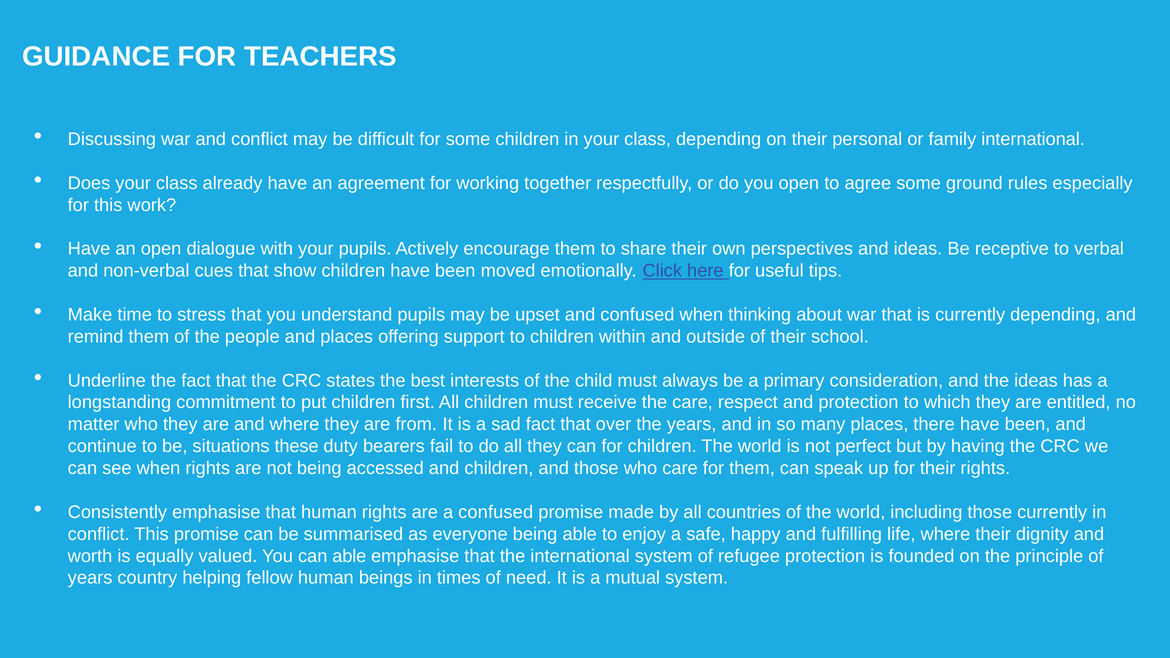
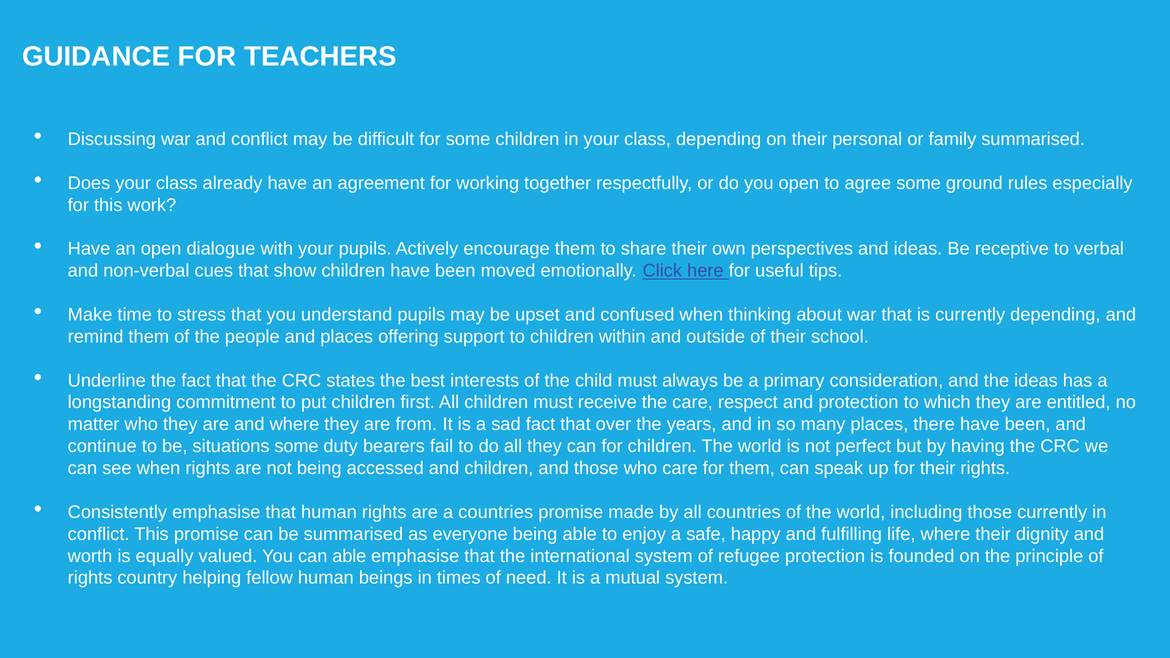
family international: international -> summarised (1033, 139)
situations these: these -> some (297, 446)
a confused: confused -> countries (496, 512)
years: years -> rights (90, 578)
